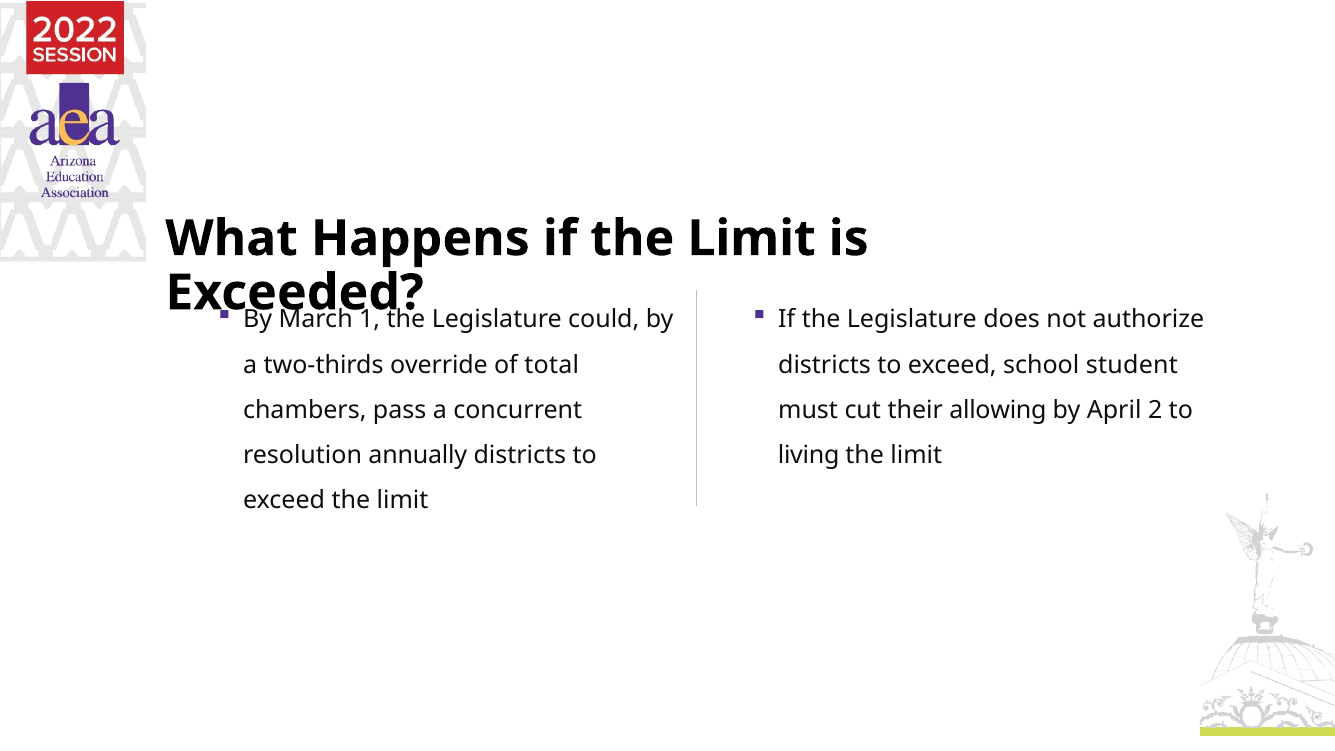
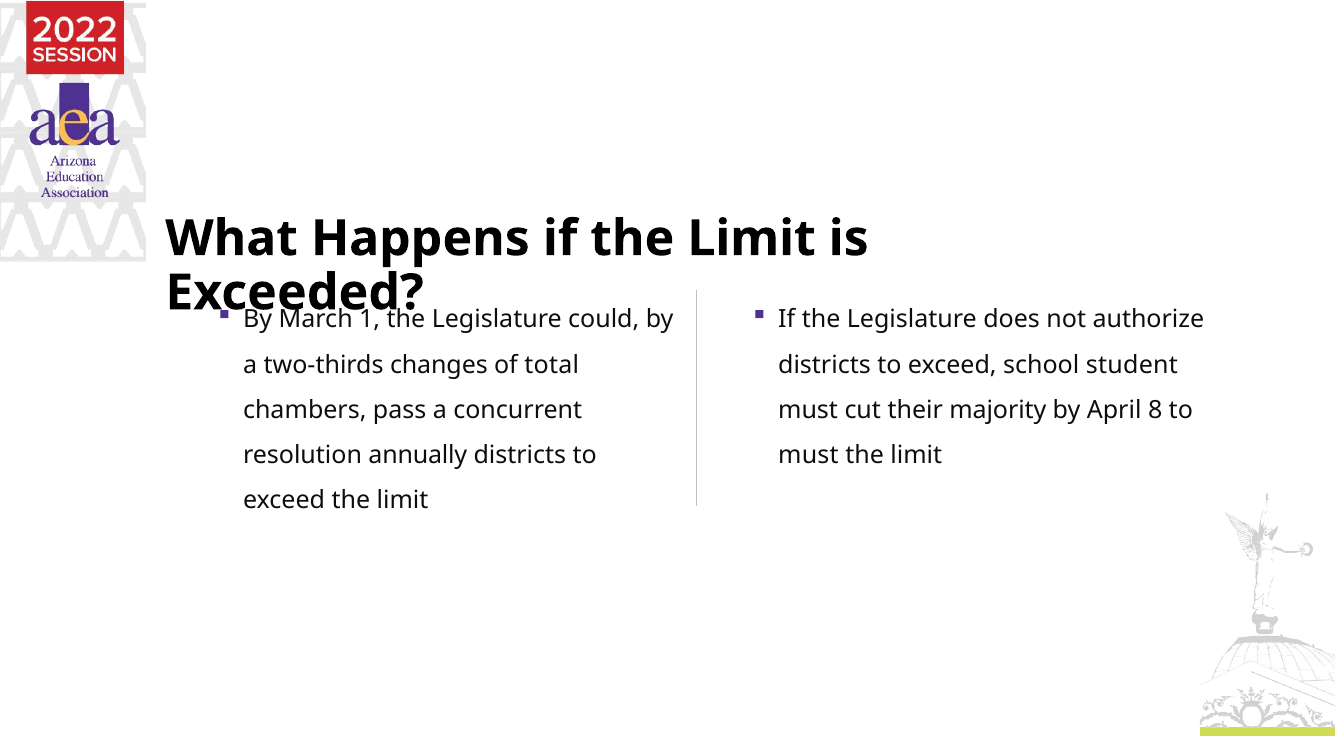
override: override -> changes (439, 365)
allowing: allowing -> majority (998, 410)
2: 2 -> 8 (1155, 410)
living: living -> must (808, 455)
